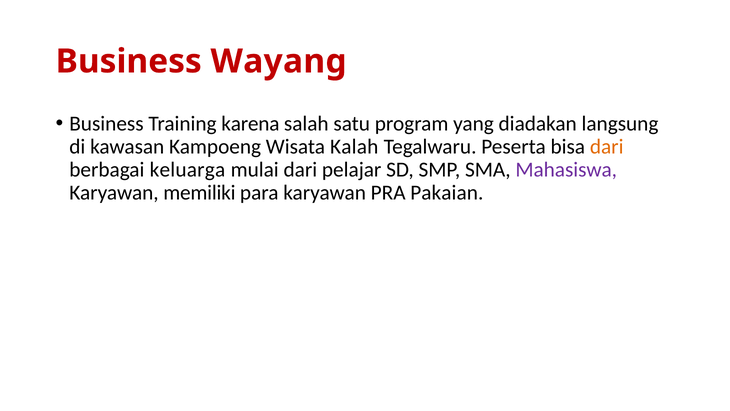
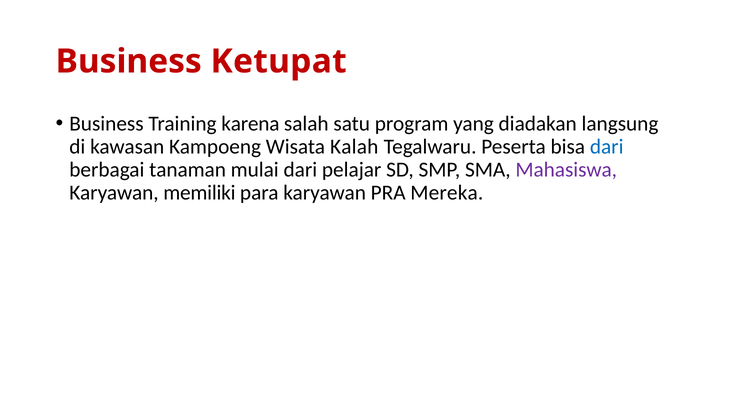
Wayang: Wayang -> Ketupat (279, 61)
dari colour: orange -> blue (607, 146)
keluarga: keluarga -> tanaman (188, 169)
Pakaian: Pakaian -> Mereka (447, 192)
